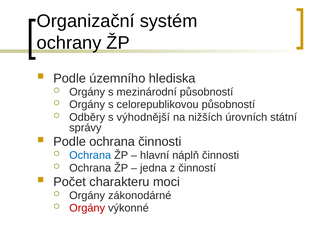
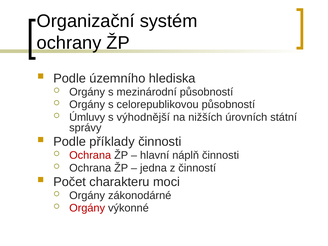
Odběry: Odběry -> Úmluvy (87, 117)
Podle ochrana: ochrana -> příklady (112, 142)
Ochrana colour: blue -> red (90, 155)
